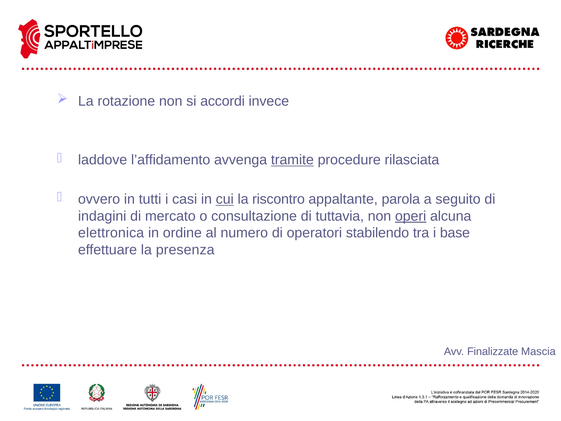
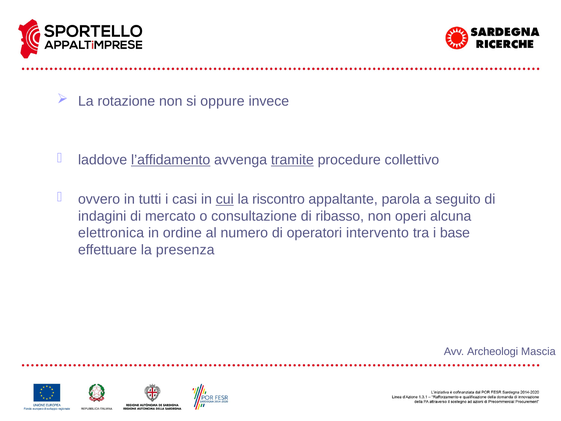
accordi: accordi -> oppure (222, 101)
l’affidamento underline: none -> present (171, 160)
rilasciata: rilasciata -> collettivo (412, 160)
tuttavia: tuttavia -> ribasso (340, 216)
operi underline: present -> none (411, 216)
stabilendo: stabilendo -> intervento (377, 233)
Finalizzate: Finalizzate -> Archeologi (493, 351)
